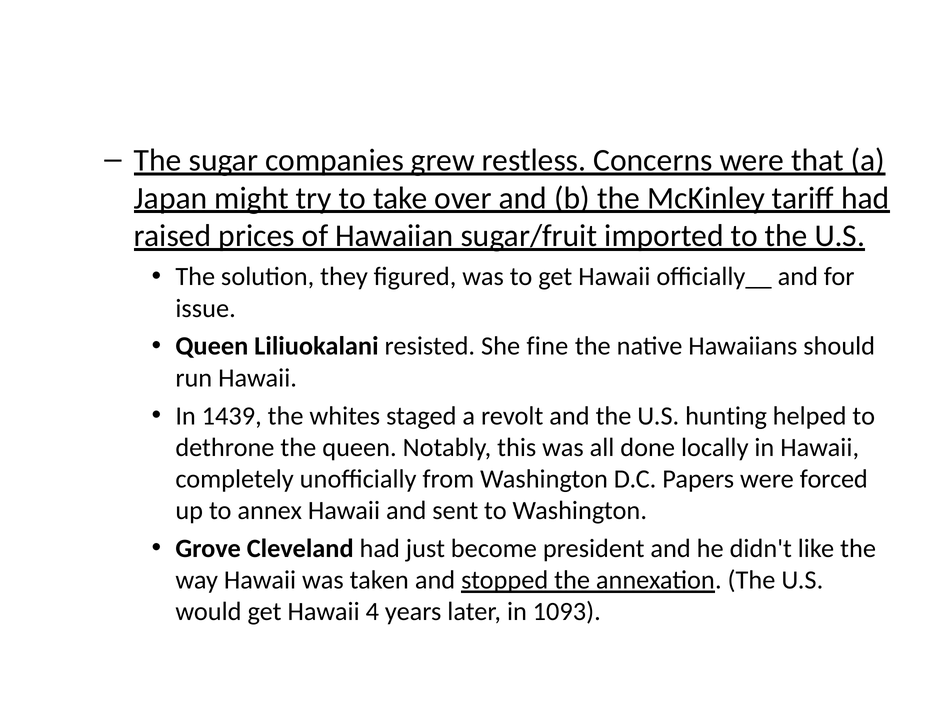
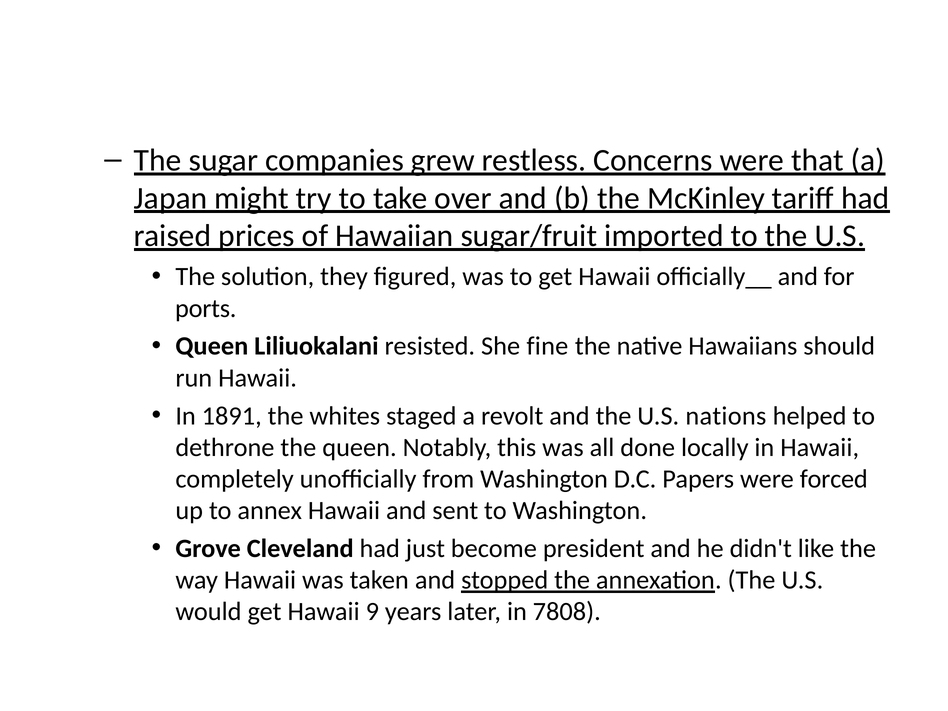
issue: issue -> ports (206, 308)
1439: 1439 -> 1891 (232, 416)
hunting: hunting -> nations (726, 416)
4: 4 -> 9 (372, 612)
1093: 1093 -> 7808 (567, 612)
